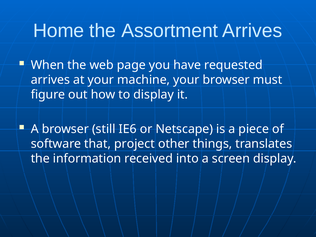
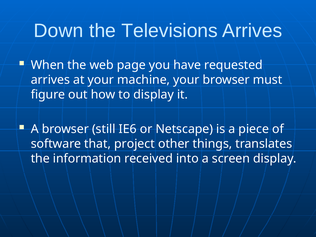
Home: Home -> Down (59, 31)
Assortment: Assortment -> Televisions (170, 31)
